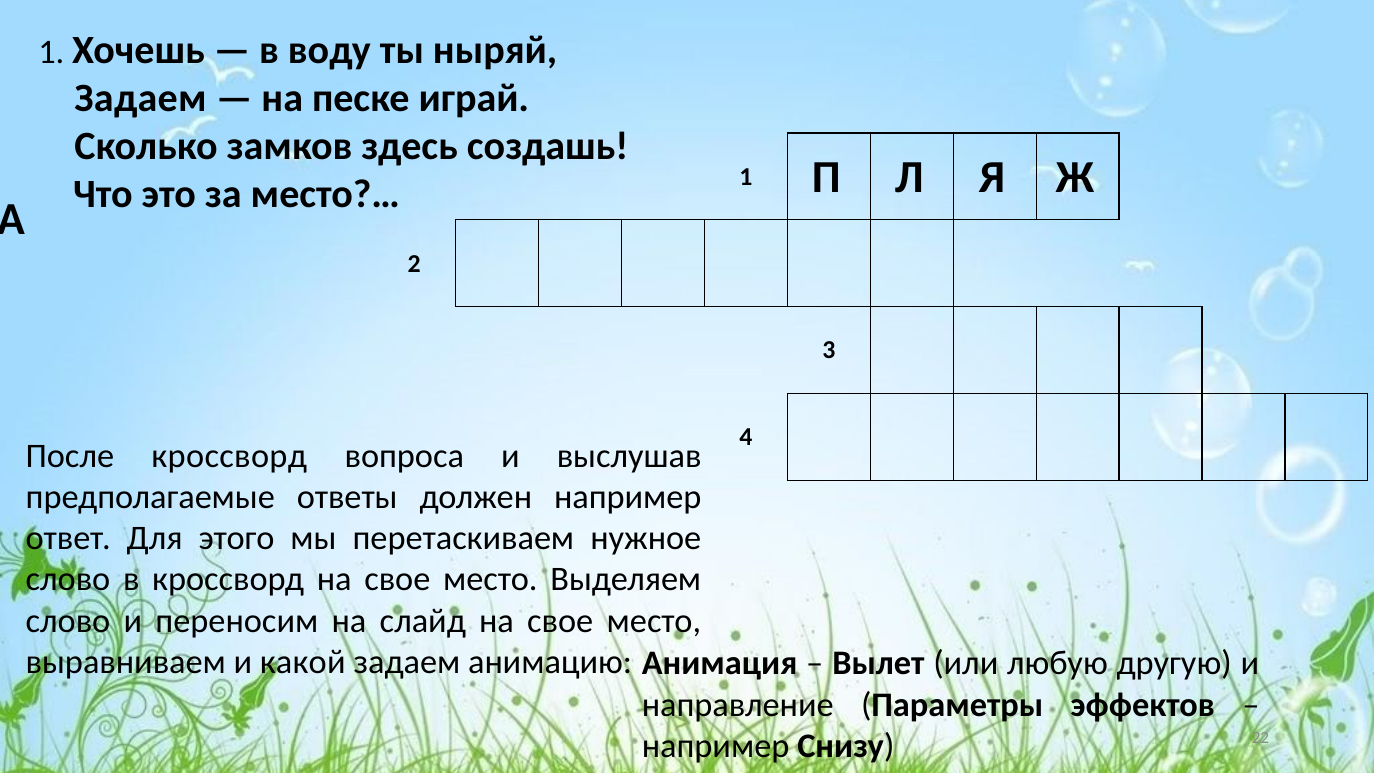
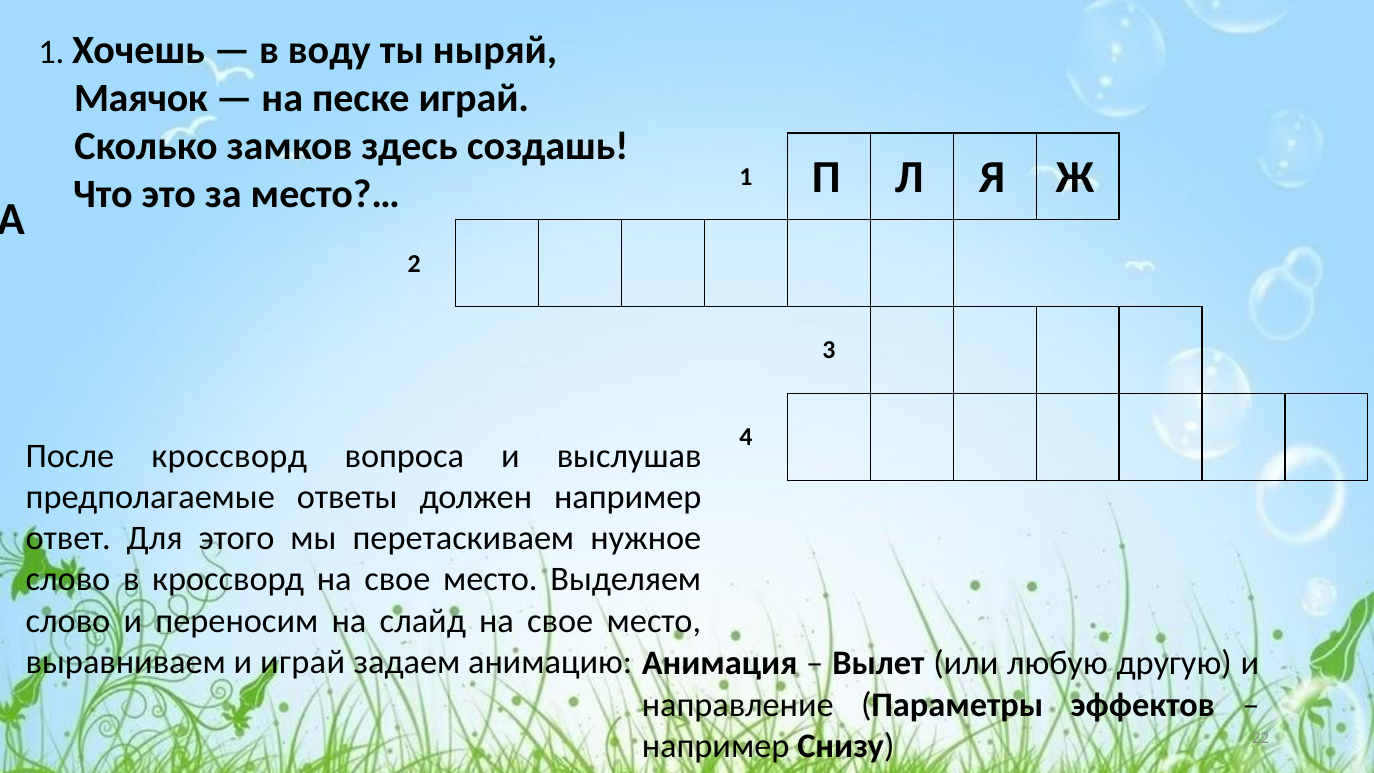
Задаем: Задаем -> Маячок (141, 98)
и какой: какой -> играй (303, 662)
